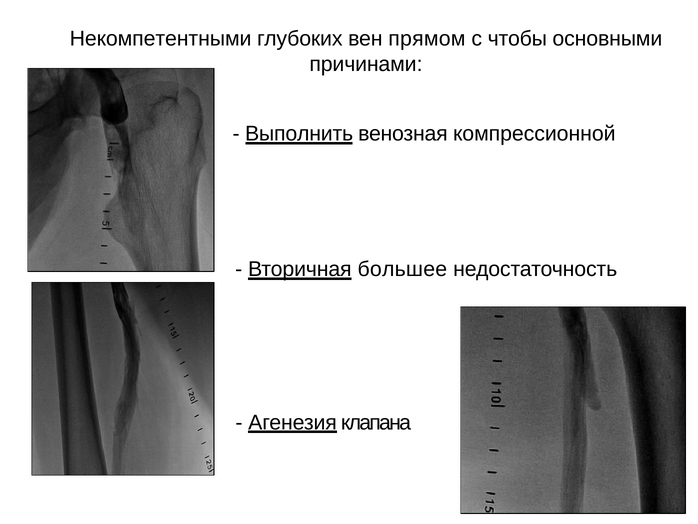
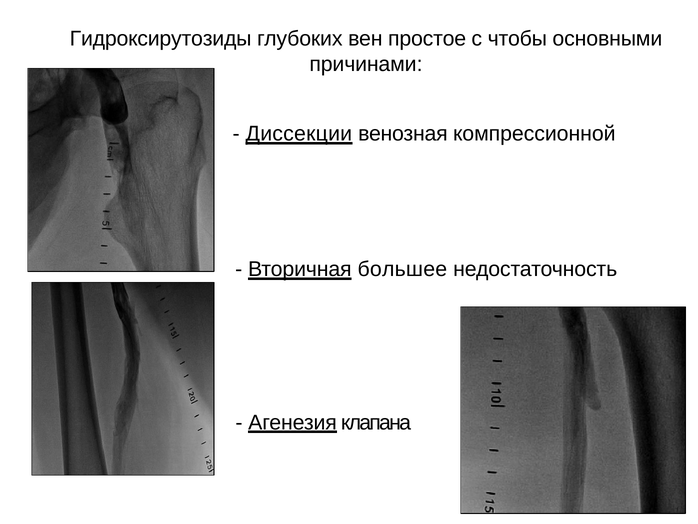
Некомпетентными: Некомпетентными -> Гидроксирутозиды (161, 38)
прямом: прямом -> простое (427, 38)
Выполнить: Выполнить -> Диссекции (299, 134)
